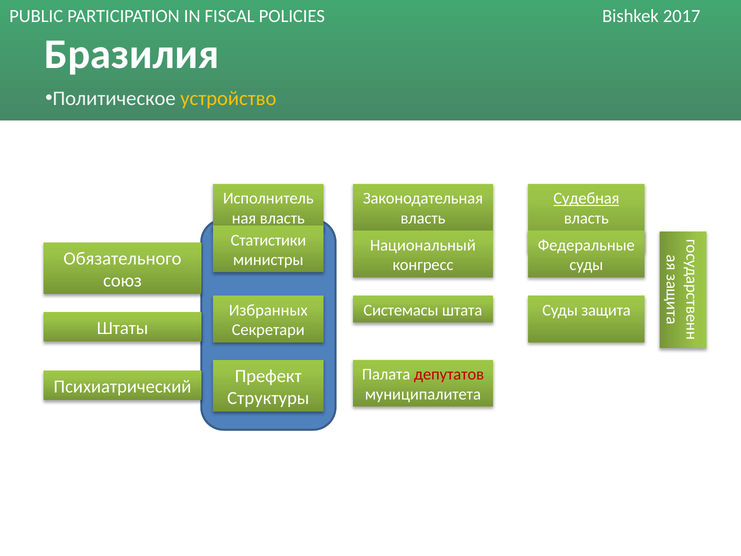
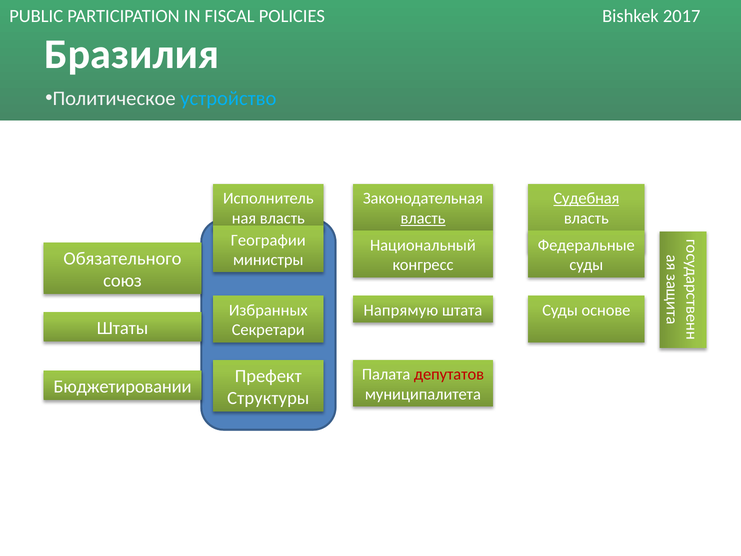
устройство colour: yellow -> light blue (228, 98)
власть underline: none -> present (423, 218)
Статистики: Статистики -> Географии (268, 240)
защита: защита -> основе (606, 310)
Системасы: Системасы -> Напрямую (401, 310)
Психиатрический: Психиатрический -> Бюджетировании (123, 387)
